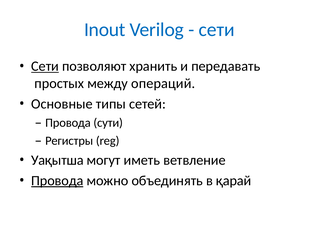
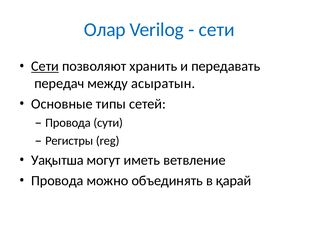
Inout: Inout -> Олар (105, 30)
простых: простых -> передач (59, 83)
операций: операций -> асыратын (163, 83)
Провода underline: present -> none (57, 181)
